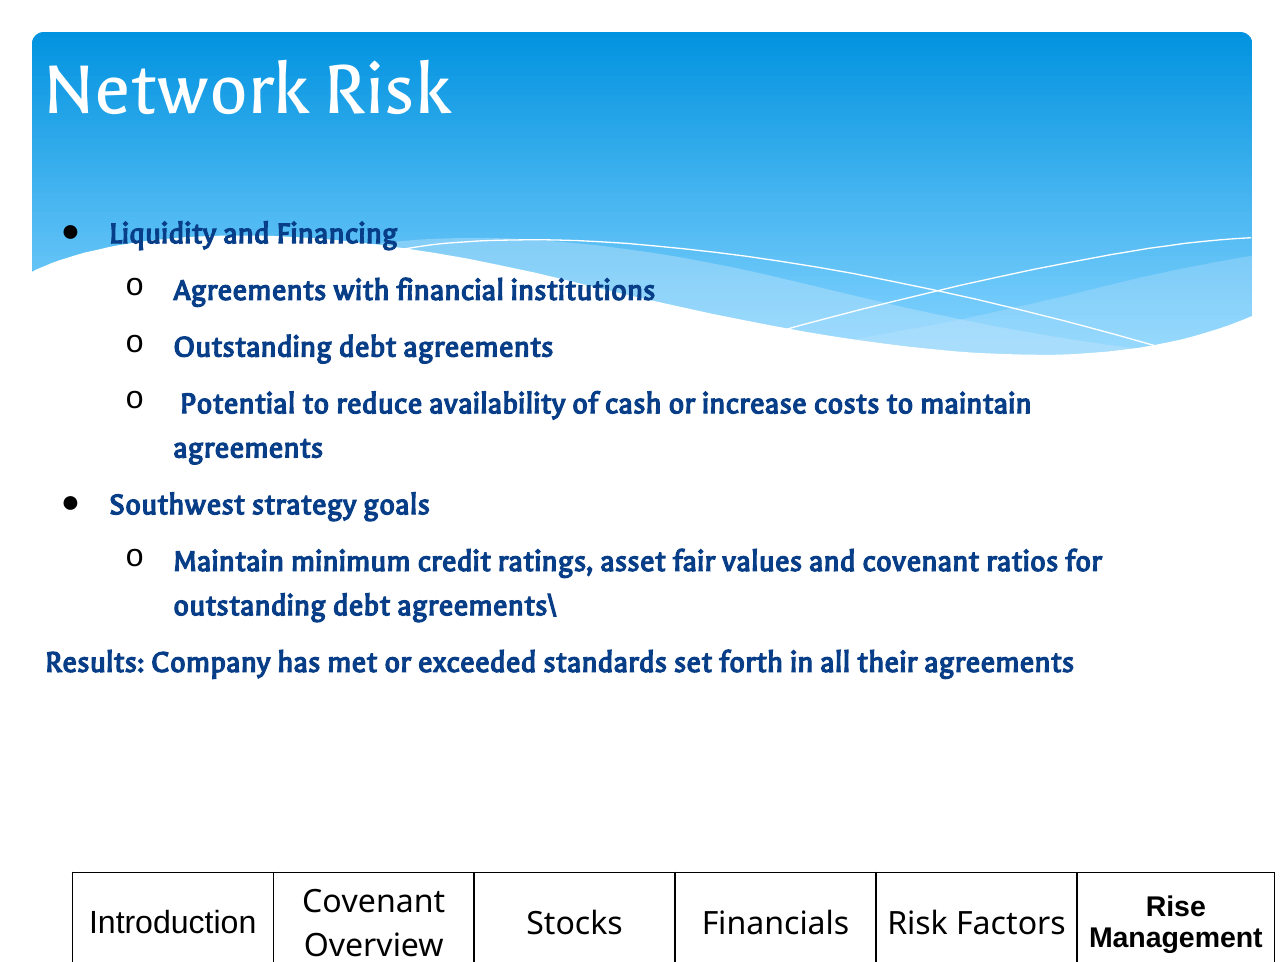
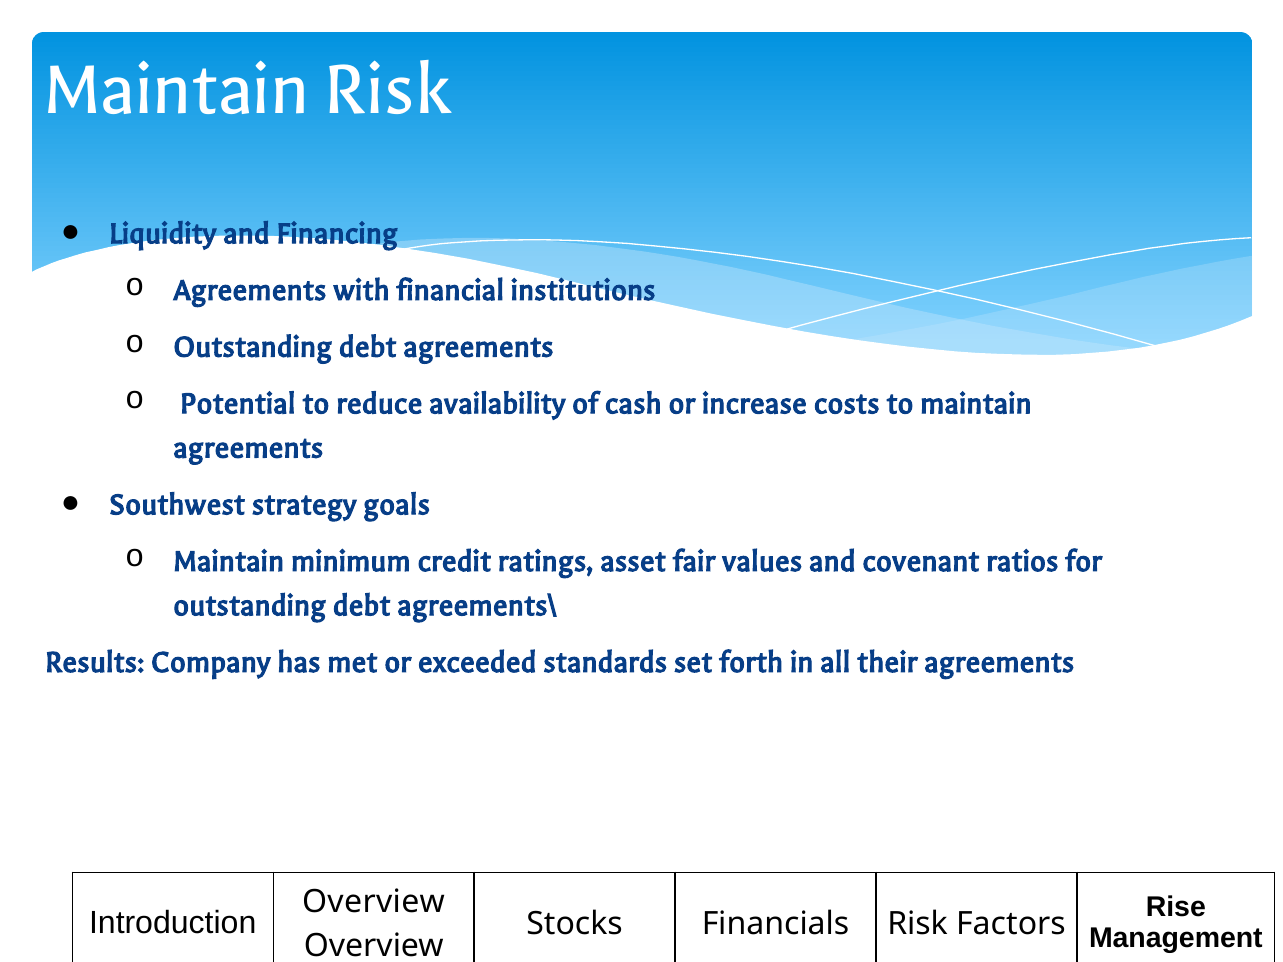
Network: Network -> Maintain (177, 88)
Covenant: Covenant -> Overview (374, 902)
